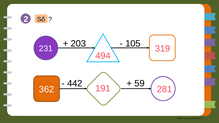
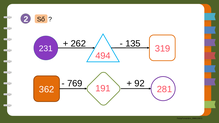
203: 203 -> 262 (78, 44)
105: 105 -> 135 (133, 44)
442: 442 -> 769 (75, 84)
59: 59 -> 92 (140, 84)
